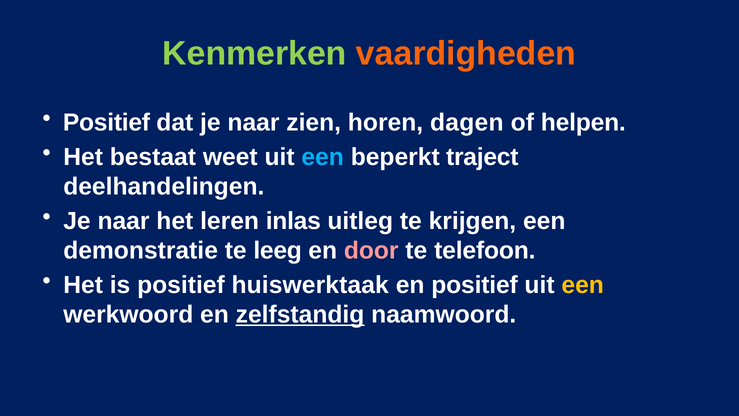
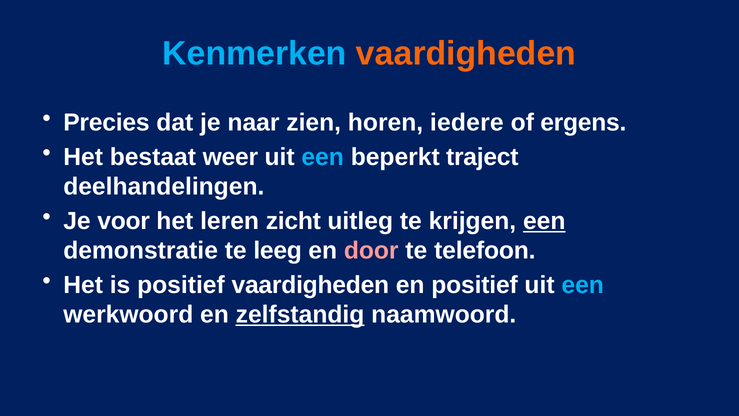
Kenmerken colour: light green -> light blue (254, 54)
Positief: Positief -> Precies (106, 122)
dagen: dagen -> iedere (467, 122)
helpen: helpen -> ergens (583, 122)
weet: weet -> weer (230, 157)
naar: naar -> voor (124, 221)
inlas: inlas -> zicht (293, 221)
een underline: none -> present (544, 221)
positief huiswerktaak: huiswerktaak -> vaardigheden (310, 285)
een colour: yellow -> light blue (583, 285)
